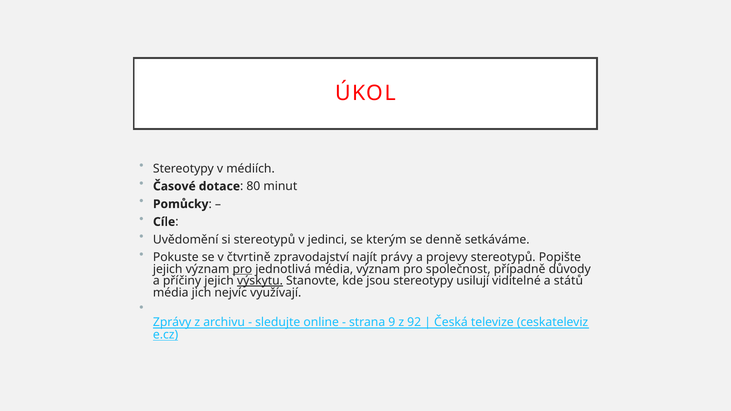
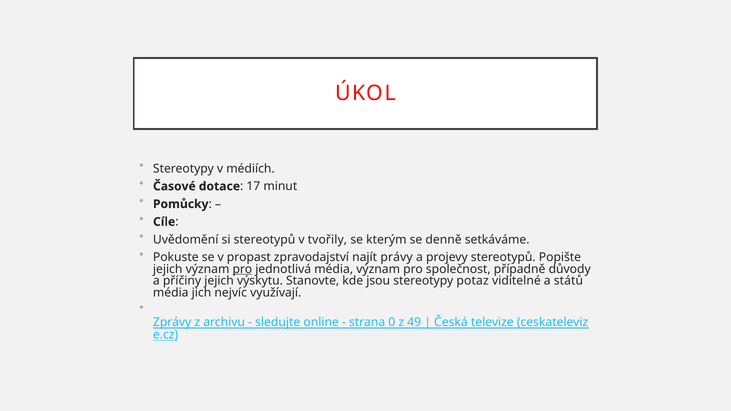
80: 80 -> 17 (253, 186)
jedinci: jedinci -> tvořily (327, 240)
čtvrtině: čtvrtině -> propast (249, 258)
výskytu underline: present -> none (260, 281)
usilují: usilují -> potaz (473, 281)
9: 9 -> 0 (392, 323)
92: 92 -> 49 (414, 323)
